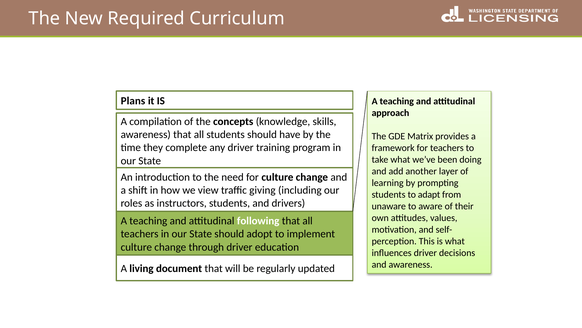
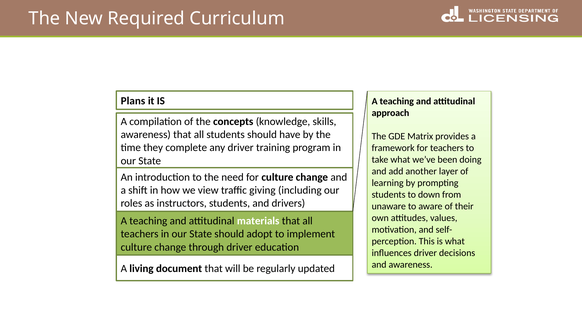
adapt: adapt -> down (429, 194)
following: following -> materials (258, 220)
